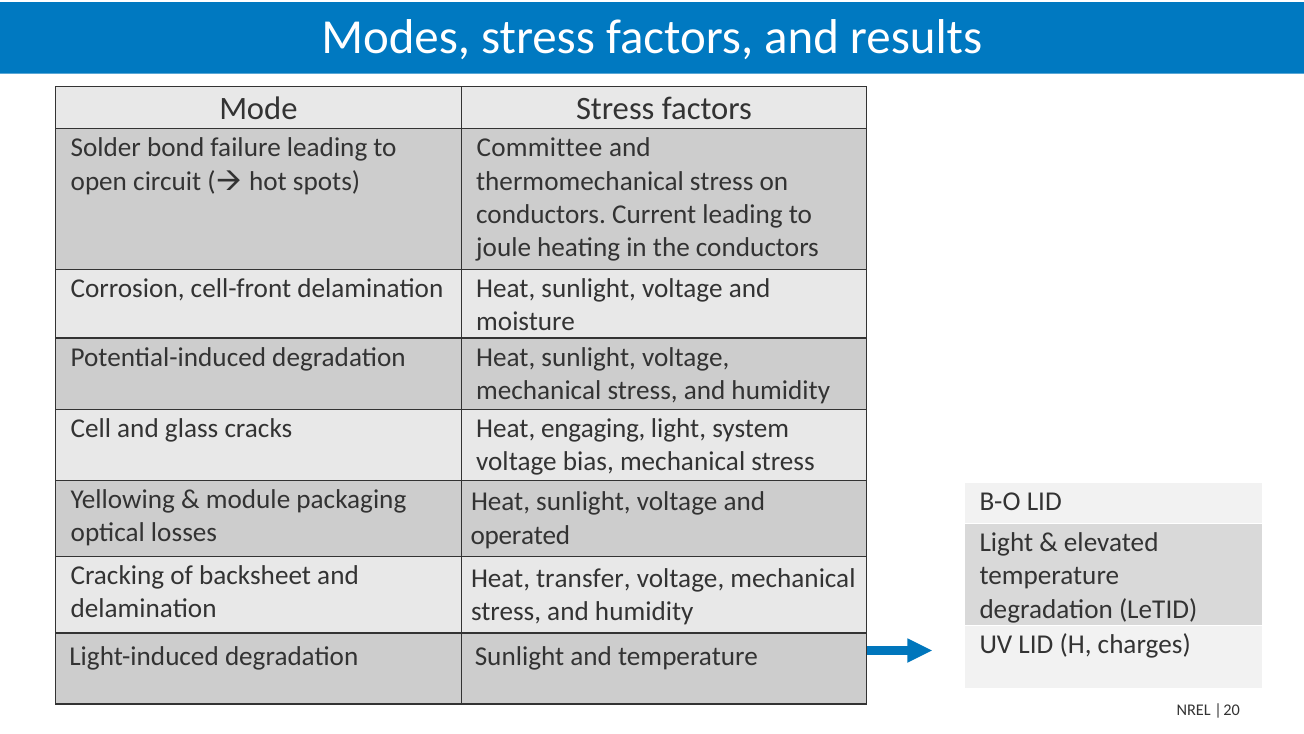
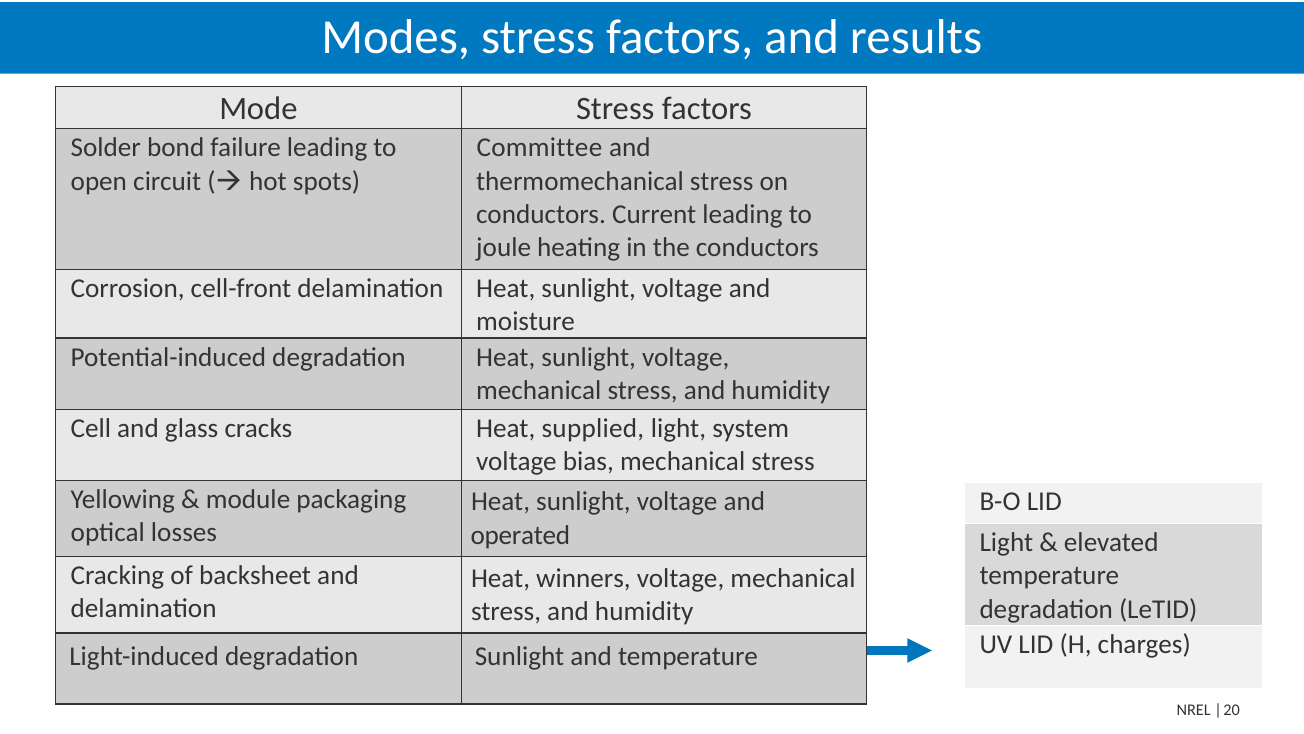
engaging: engaging -> supplied (593, 428)
transfer: transfer -> winners (583, 578)
